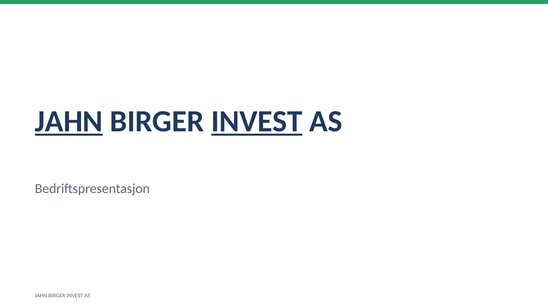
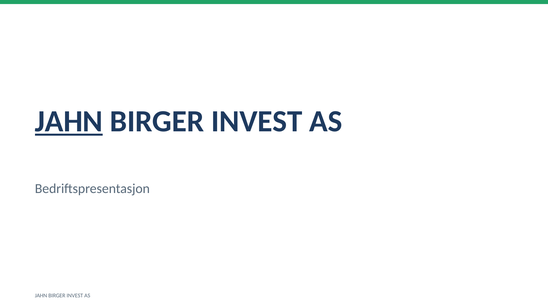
INVEST underline: present -> none (257, 122)
